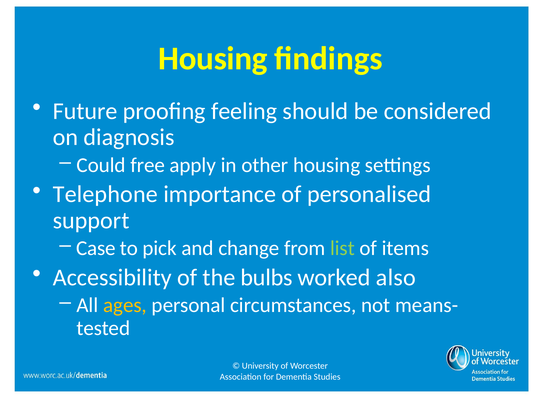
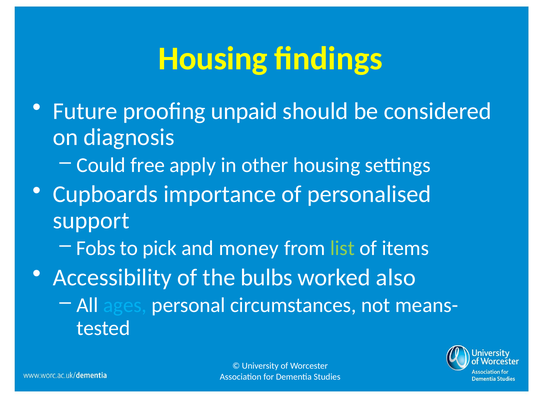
feeling: feeling -> unpaid (244, 111)
Telephone: Telephone -> Cupboards (105, 194)
Case: Case -> Fobs (96, 248)
change: change -> money (249, 248)
ages colour: yellow -> light blue (125, 305)
